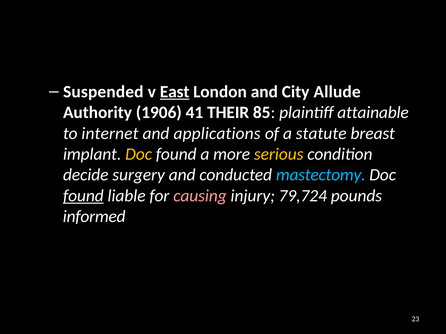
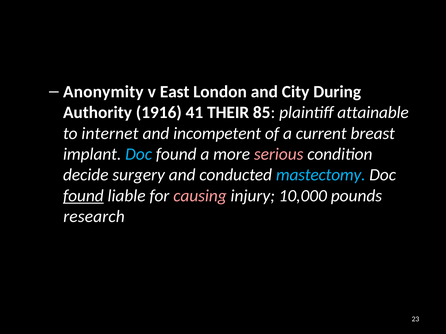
Suspended: Suspended -> Anonymity (103, 92)
East underline: present -> none (175, 92)
Allude: Allude -> During (337, 92)
1906: 1906 -> 1916 (159, 113)
applications: applications -> incompetent (217, 134)
statute: statute -> current (321, 134)
Doc colour: yellow -> light blue (139, 154)
serious colour: yellow -> pink (279, 154)
79,724: 79,724 -> 10,000 (303, 196)
informed: informed -> research (94, 217)
